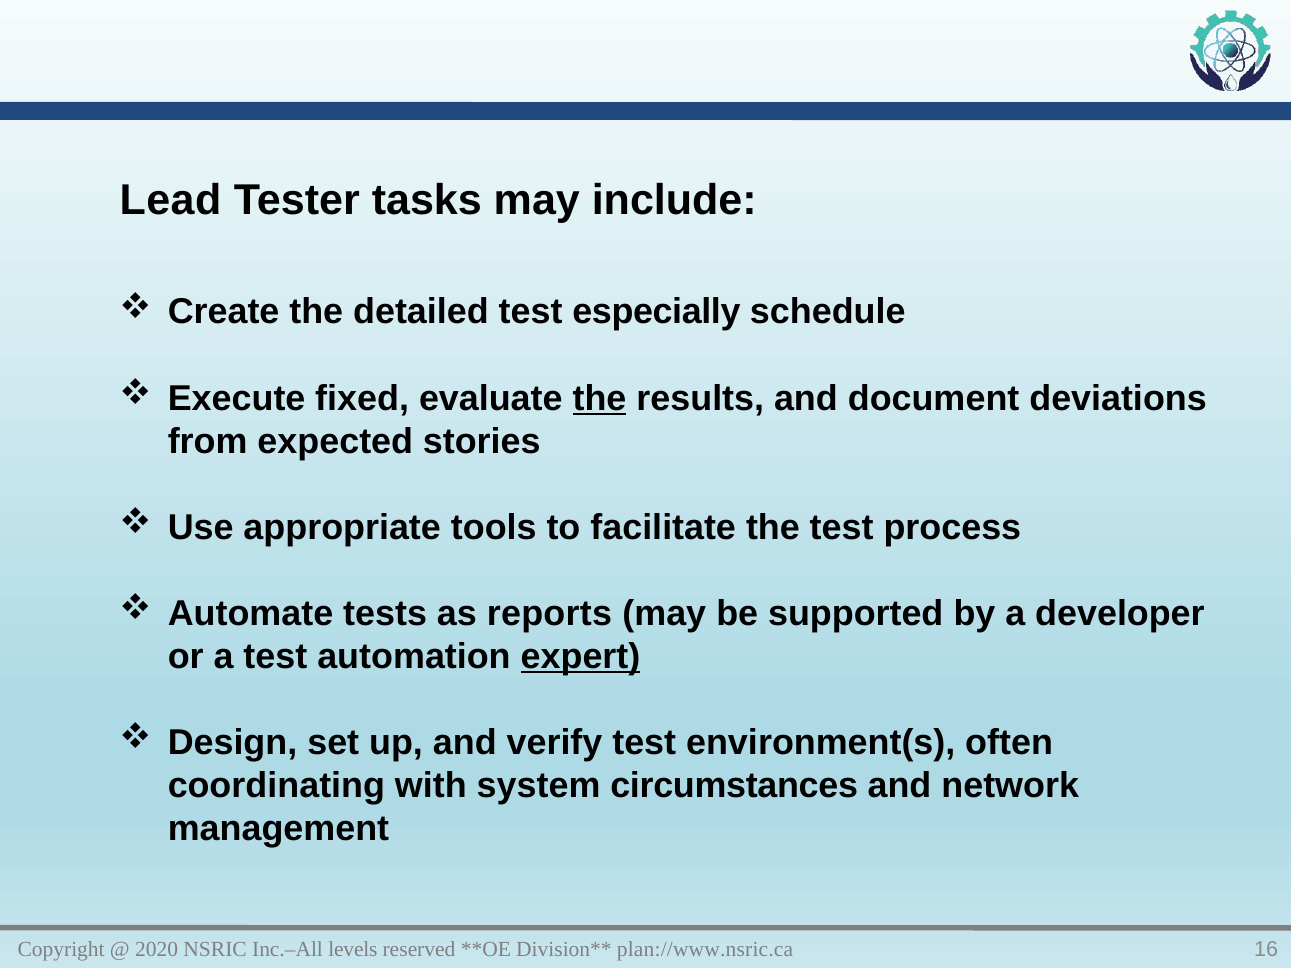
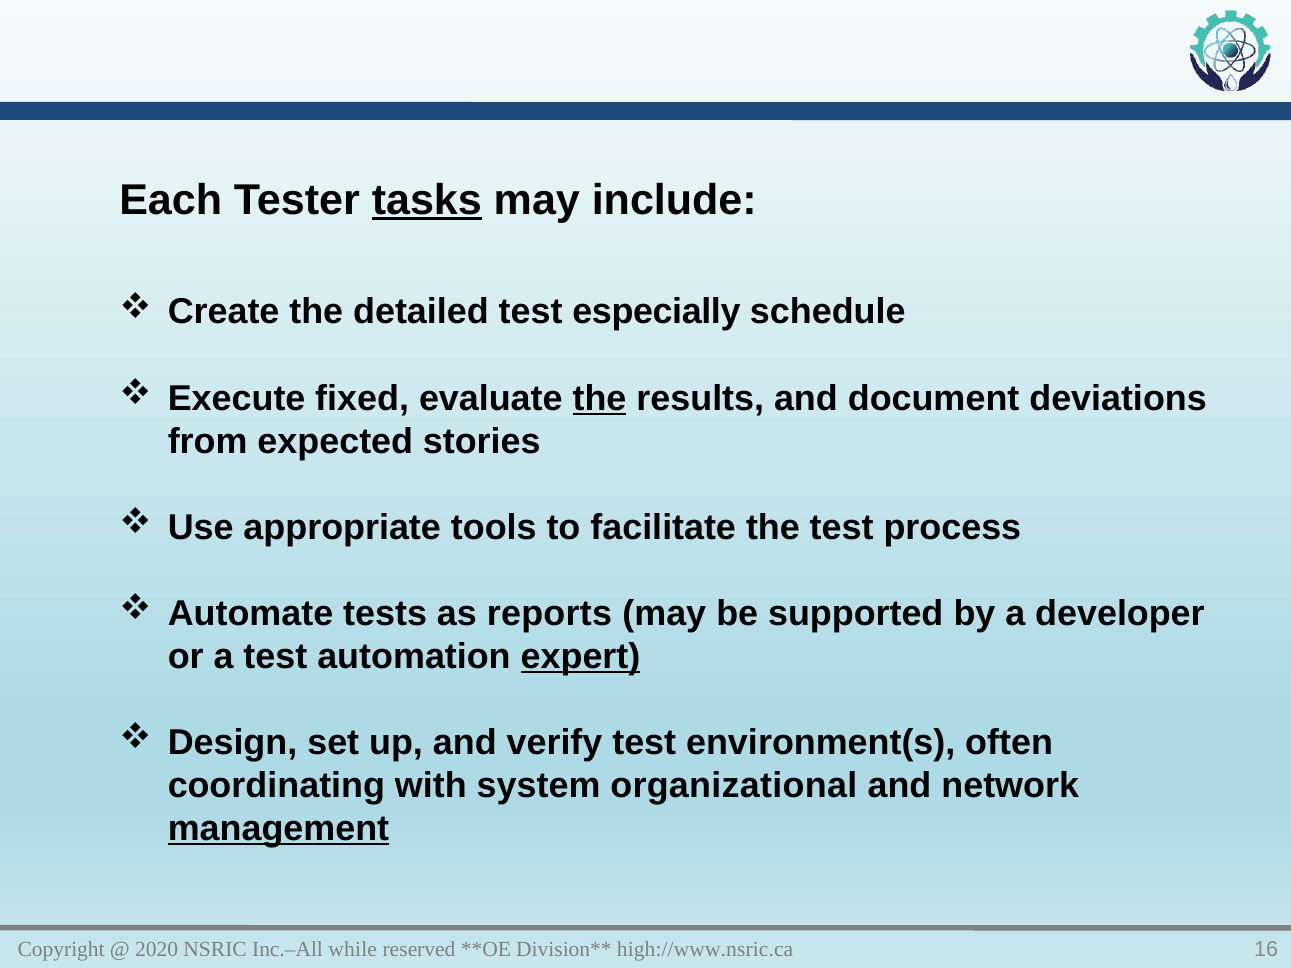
Lead: Lead -> Each (171, 200)
tasks underline: none -> present (427, 200)
circumstances: circumstances -> organizational (734, 786)
management underline: none -> present (278, 829)
levels: levels -> while (353, 950)
plan://www.nsric.ca: plan://www.nsric.ca -> high://www.nsric.ca (705, 950)
